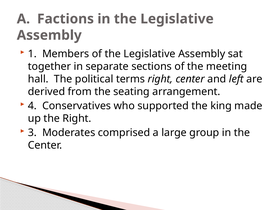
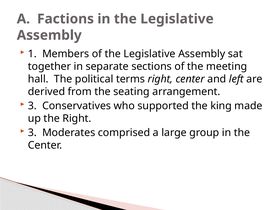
4: 4 -> 3 (32, 106)
